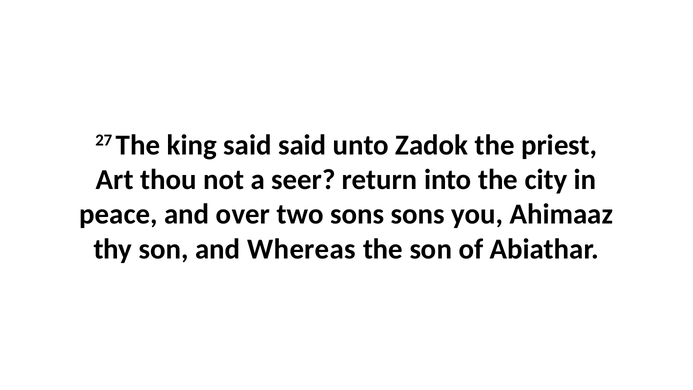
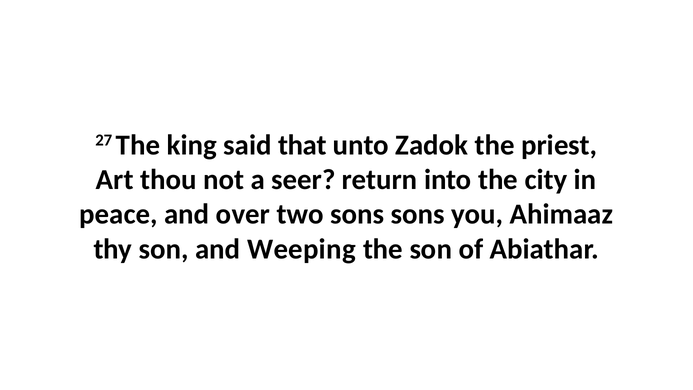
said said: said -> that (302, 145)
Whereas: Whereas -> Weeping (301, 249)
